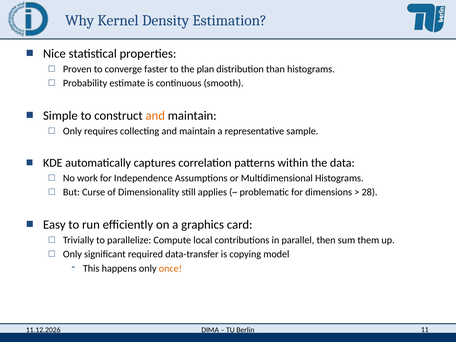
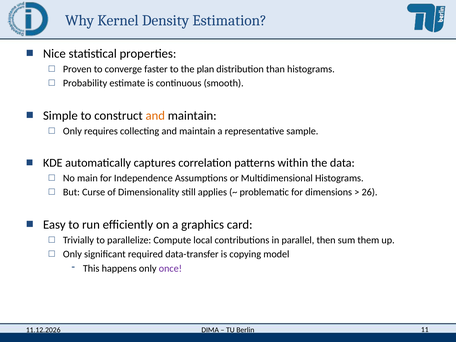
work: work -> main (87, 178)
28: 28 -> 26 (370, 192)
once colour: orange -> purple (170, 268)
